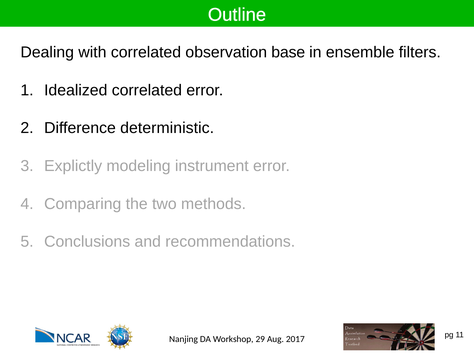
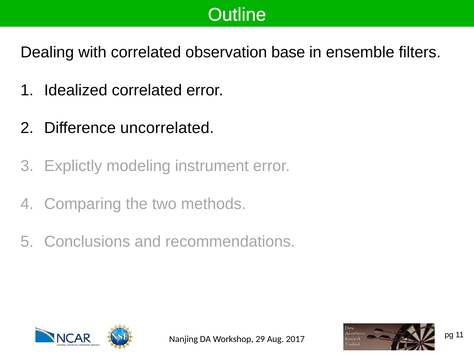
deterministic: deterministic -> uncorrelated (167, 128)
